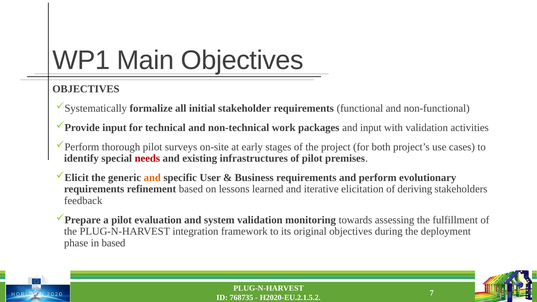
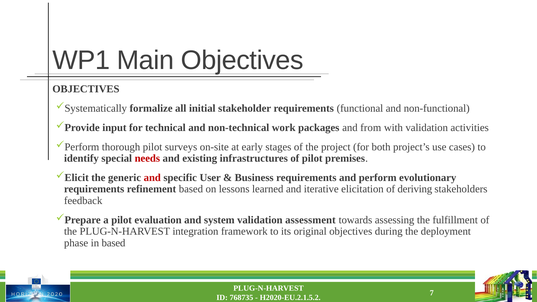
and input: input -> from (371, 128)
and colour: orange -> red (152, 178)
monitoring: monitoring -> assessment (310, 220)
